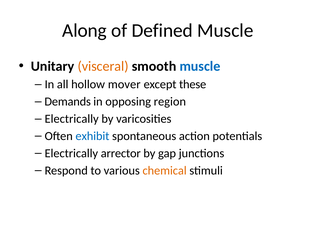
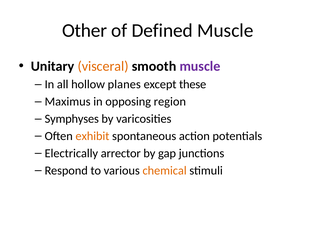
Along: Along -> Other (85, 31)
muscle colour: blue -> purple (200, 66)
mover: mover -> planes (124, 84)
Demands: Demands -> Maximus (68, 102)
Electrically: Electrically -> Symphyses (72, 119)
exhibit colour: blue -> orange (92, 136)
